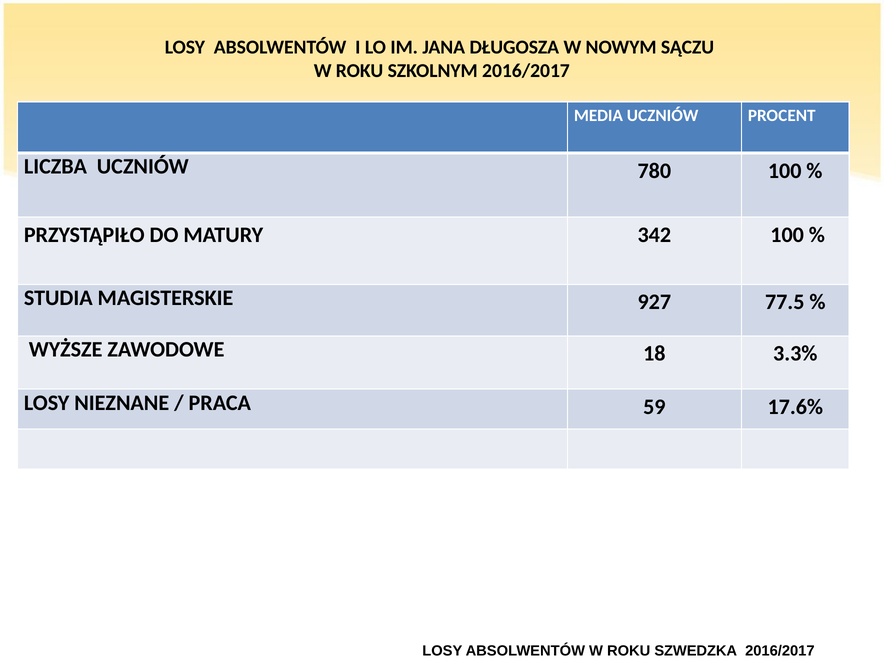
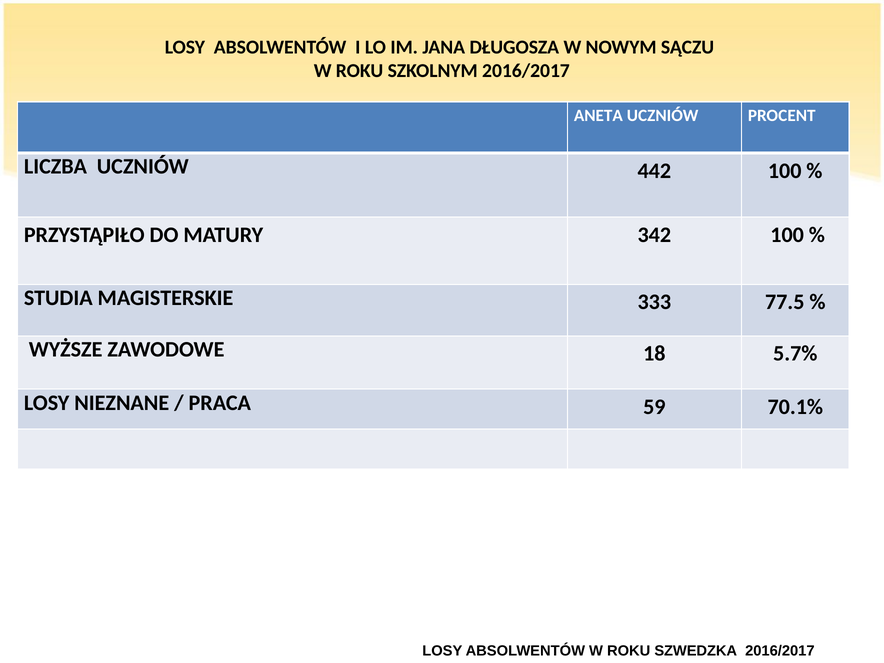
MEDIA: MEDIA -> ANETA (598, 116)
780: 780 -> 442 (654, 171)
927: 927 -> 333 (654, 302)
3.3%: 3.3% -> 5.7% (795, 354)
17.6%: 17.6% -> 70.1% (795, 407)
